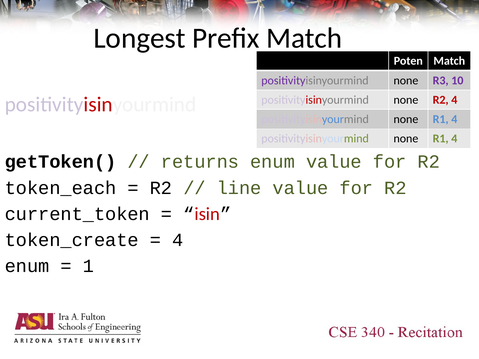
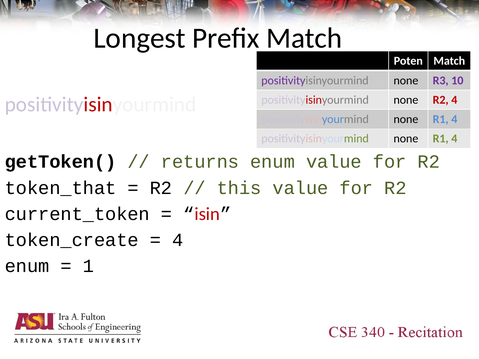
token_each: token_each -> token_that (61, 188)
line: line -> this (239, 188)
